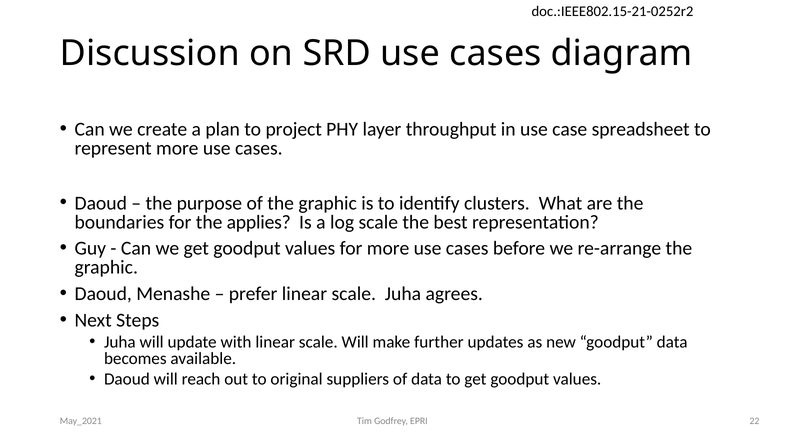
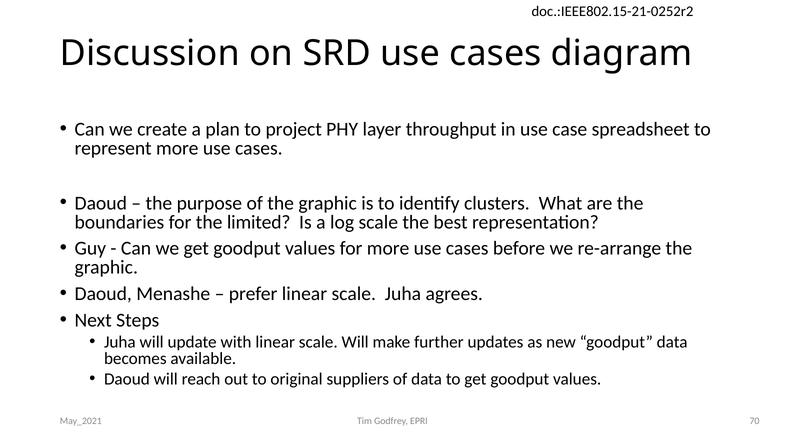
applies: applies -> limited (259, 222)
22: 22 -> 70 (755, 422)
